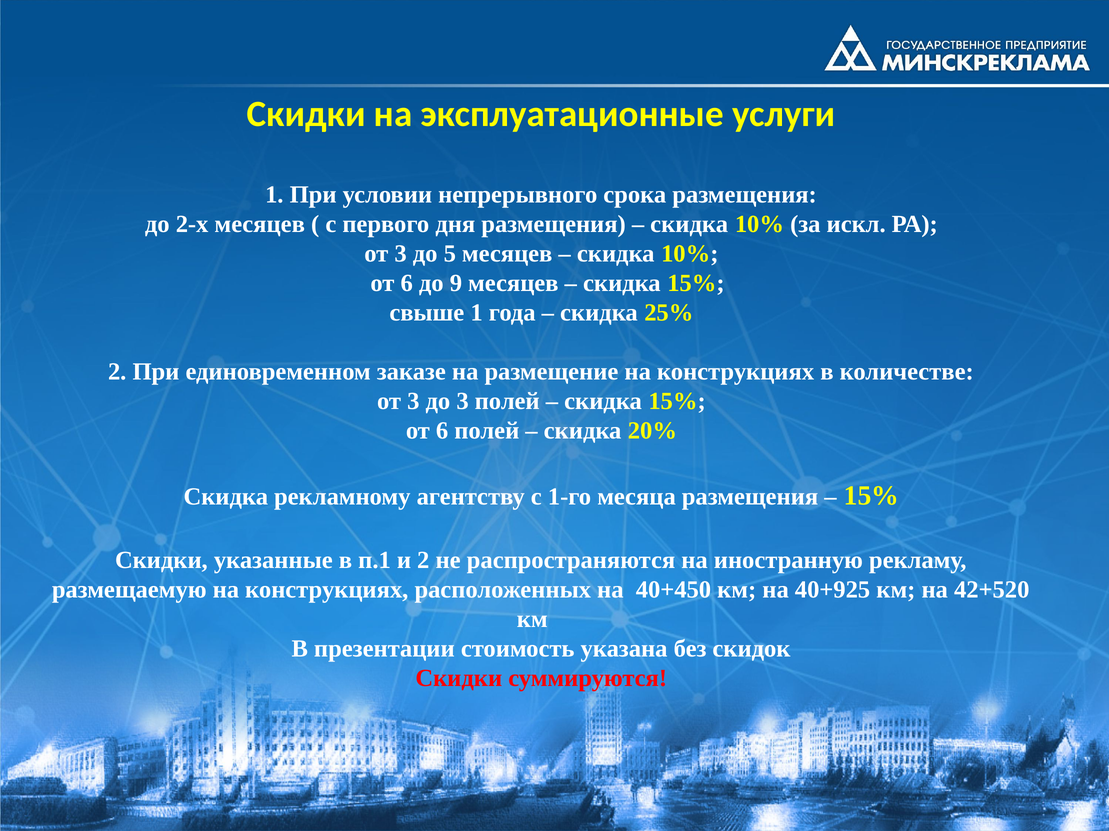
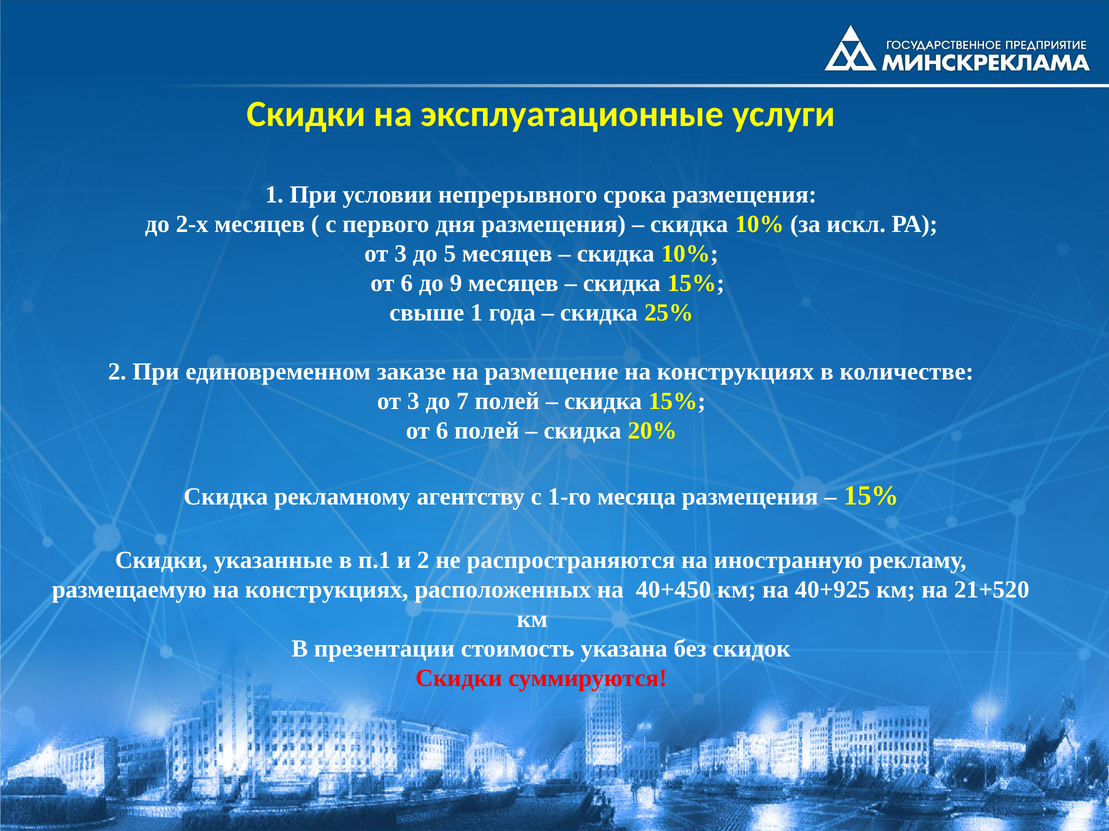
до 3: 3 -> 7 (463, 402)
42+520: 42+520 -> 21+520 (992, 590)
